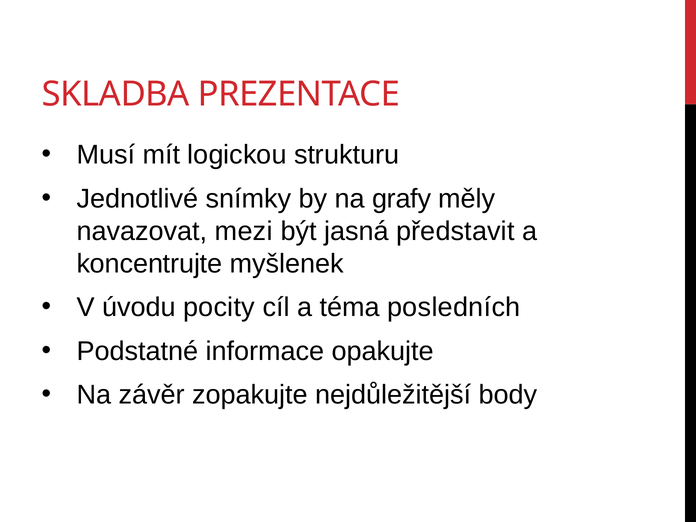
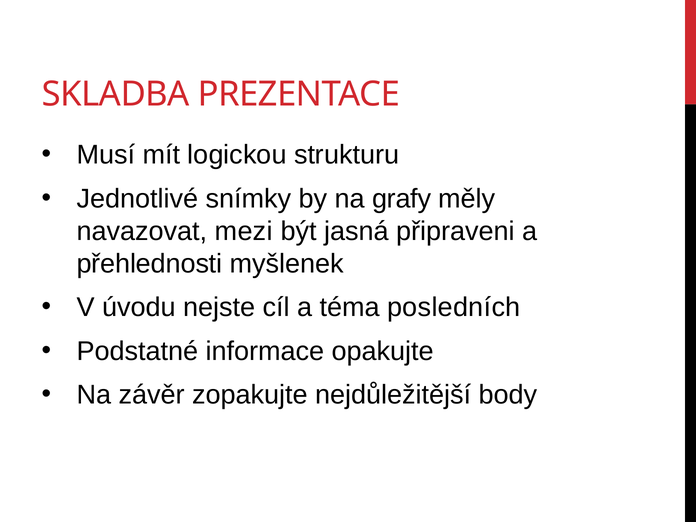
představit: představit -> připraveni (455, 231)
koncentrujte: koncentrujte -> přehlednosti (149, 264)
pocity: pocity -> nejste (219, 307)
